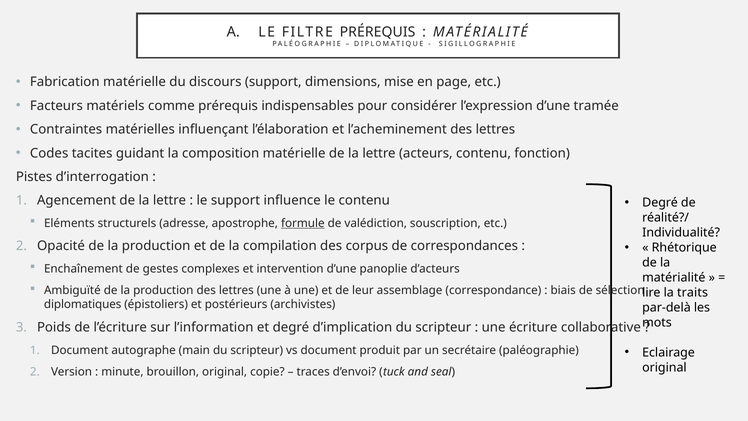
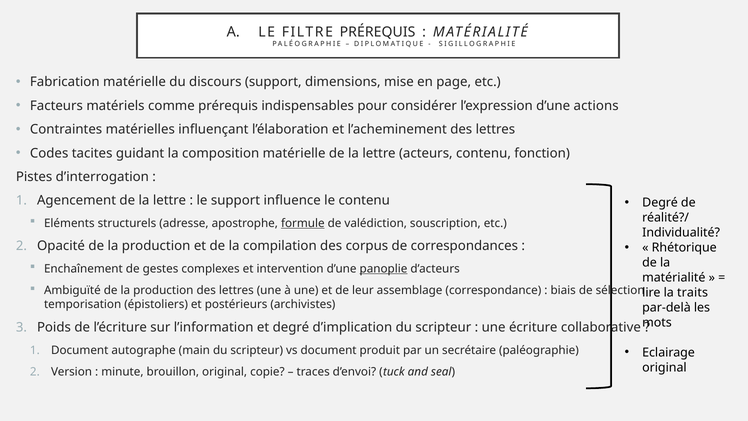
tramée: tramée -> actions (596, 106)
panoplie underline: none -> present (383, 269)
diplomatiques: diplomatiques -> temporisation (83, 304)
